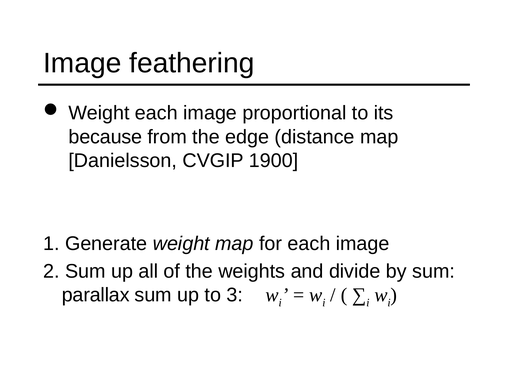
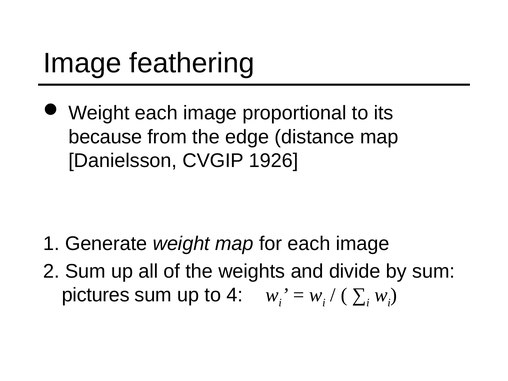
1900: 1900 -> 1926 (274, 161)
parallax: parallax -> pictures (96, 295)
3: 3 -> 4 (235, 295)
